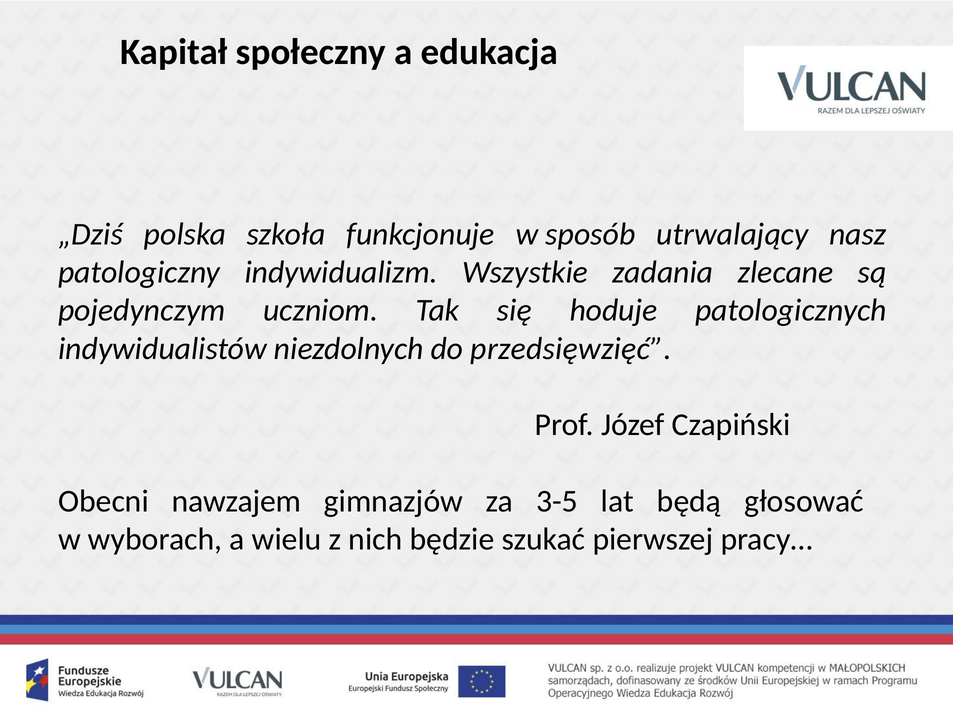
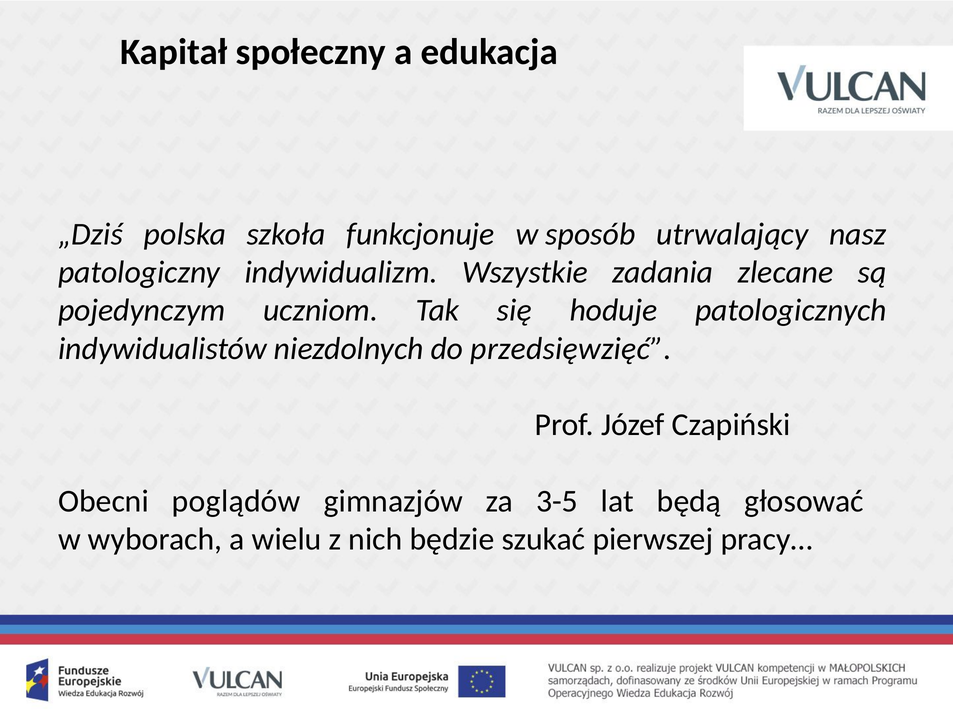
nawzajem: nawzajem -> poglądów (236, 501)
